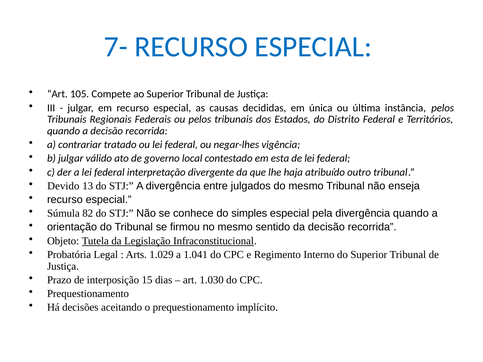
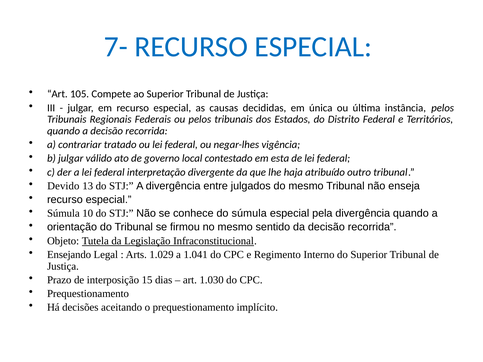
82: 82 -> 10 (88, 214)
do simples: simples -> súmula (249, 214)
Probatória: Probatória -> Ensejando (69, 255)
